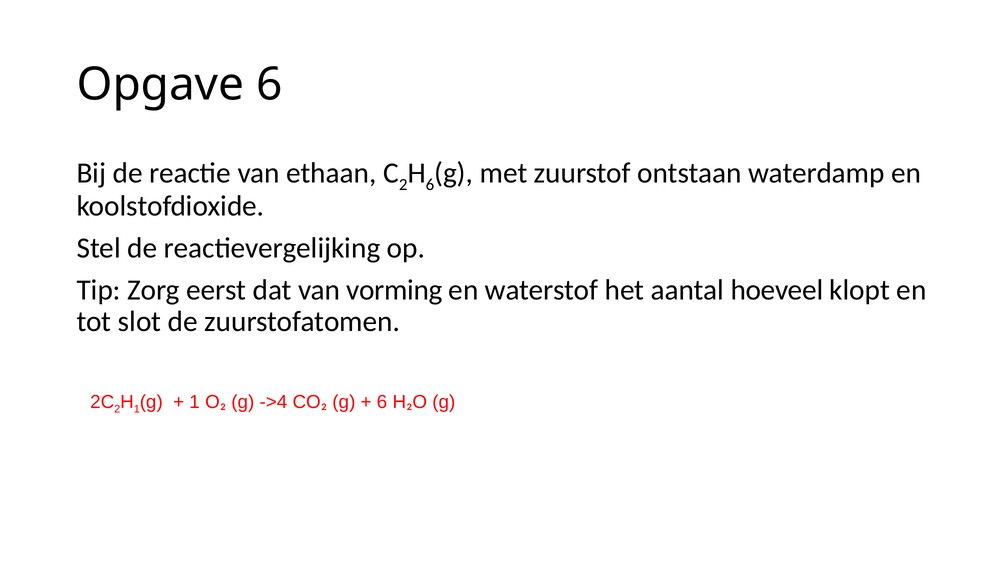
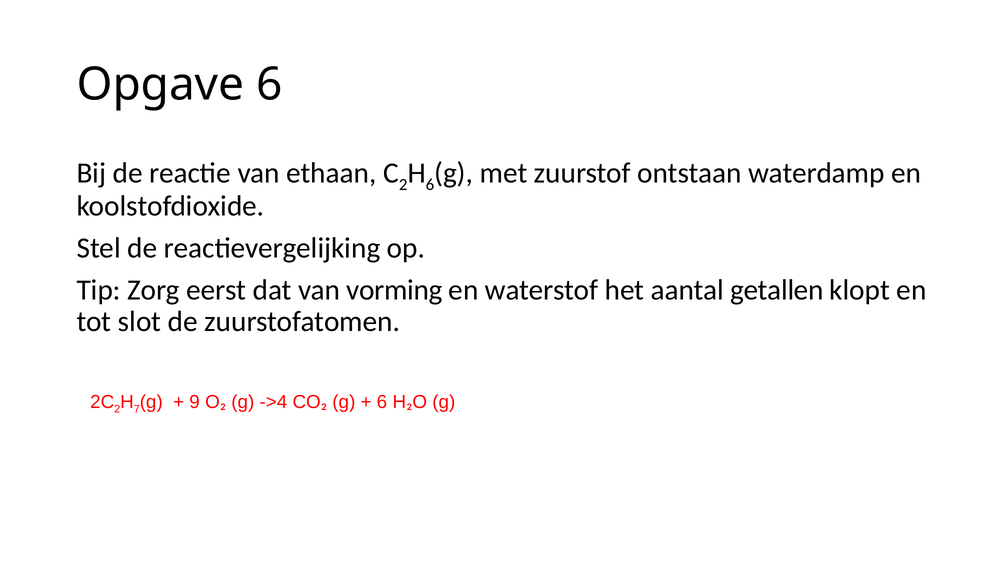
hoeveel: hoeveel -> getallen (777, 290)
1: 1 -> 7 (137, 409)
1: 1 -> 9 (195, 402)
